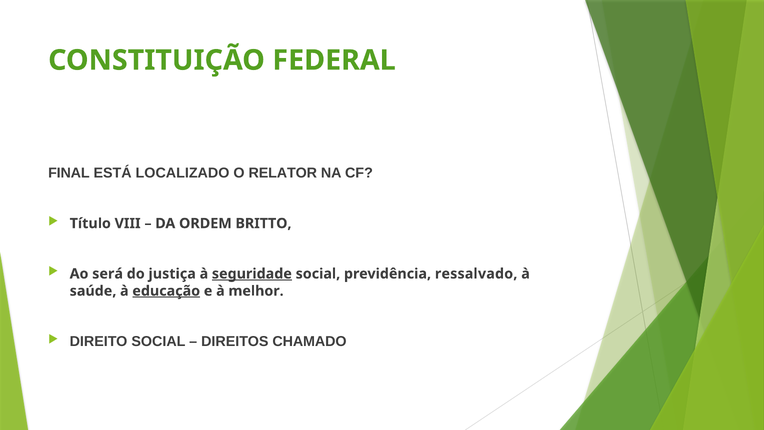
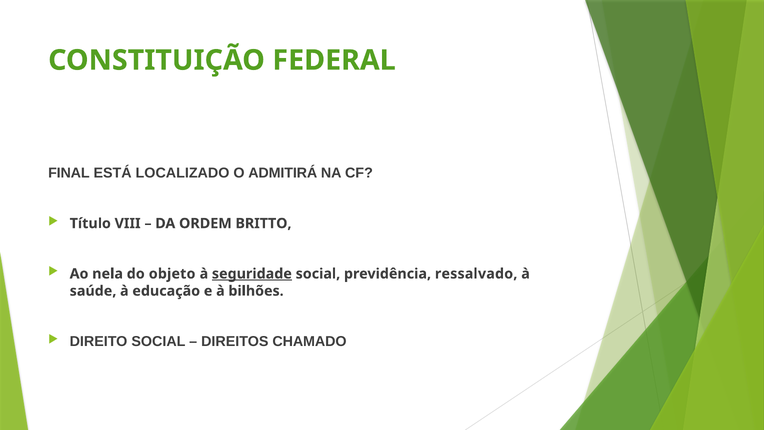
RELATOR: RELATOR -> ADMITIRÁ (283, 173)
será: será -> nela (108, 274)
justiça: justiça -> objeto (172, 274)
educação underline: present -> none (166, 291)
melhor: melhor -> bilhões (256, 291)
